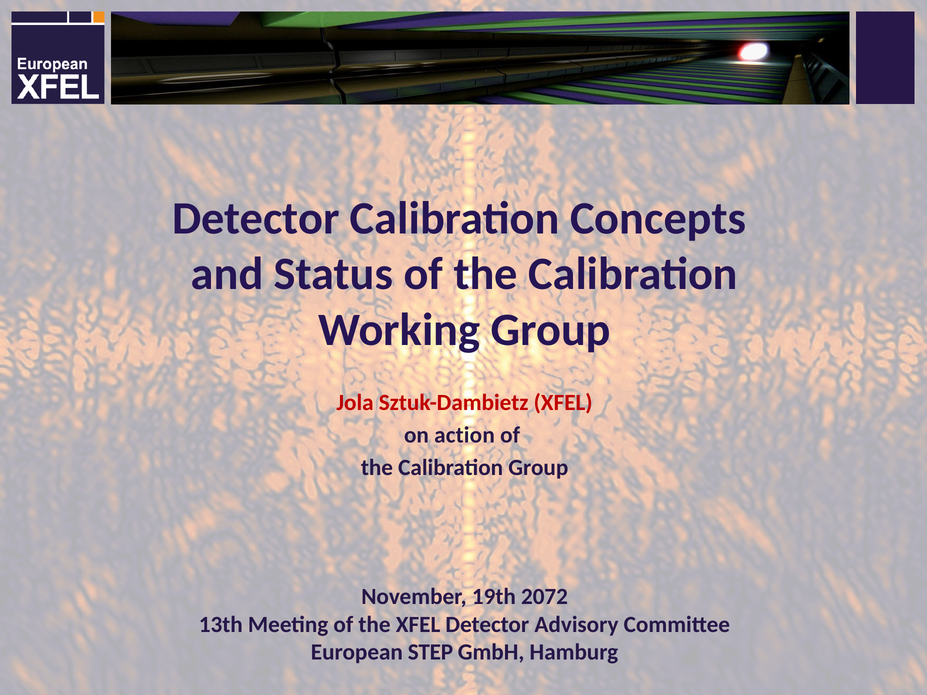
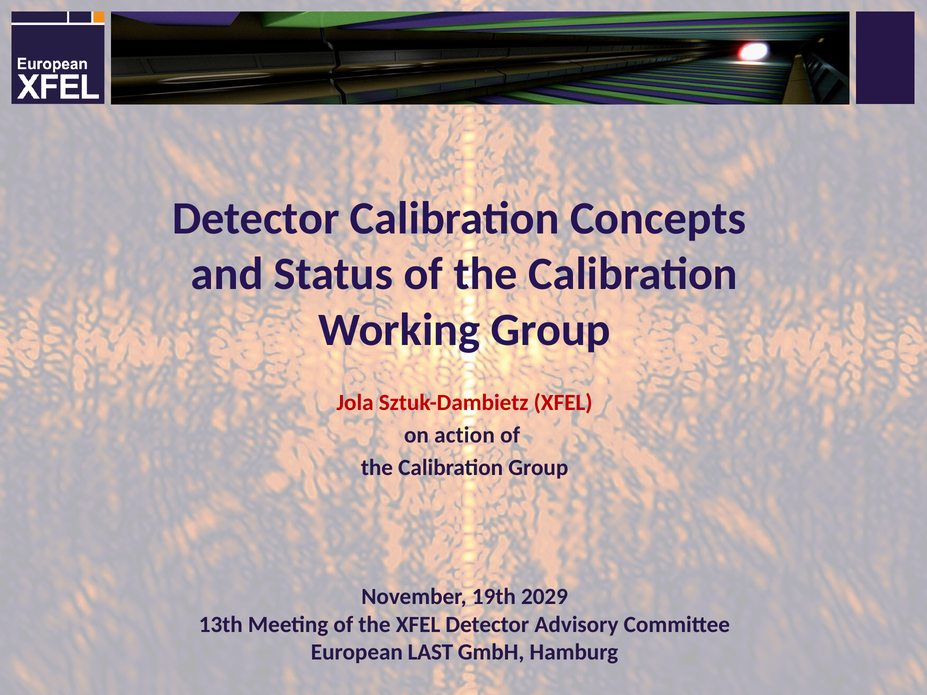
2072: 2072 -> 2029 (544, 597)
STEP: STEP -> LAST (430, 653)
